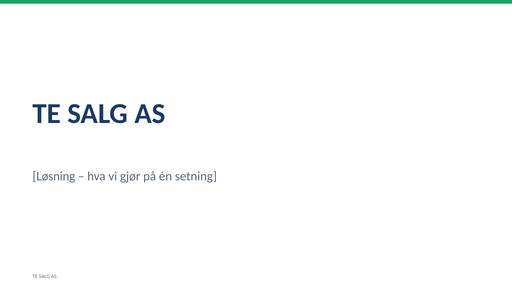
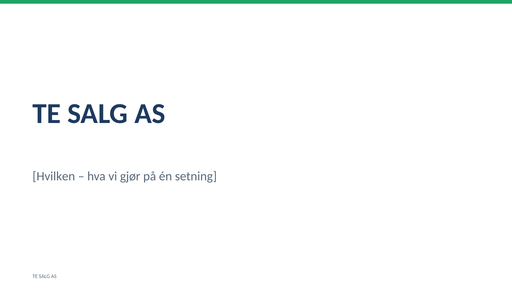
Løsning: Løsning -> Hvilken (54, 176)
